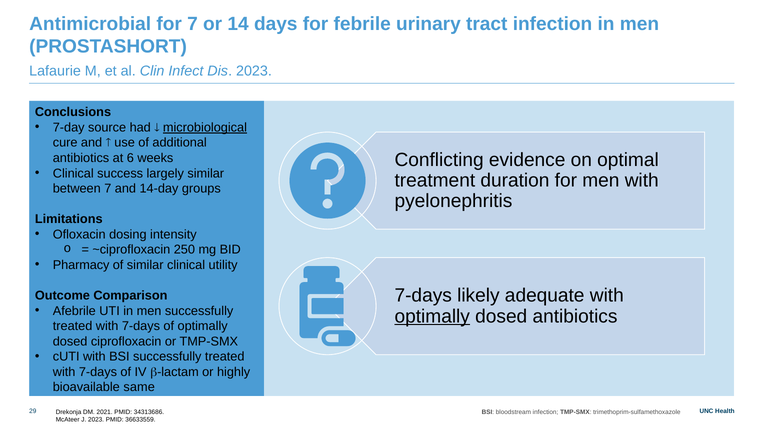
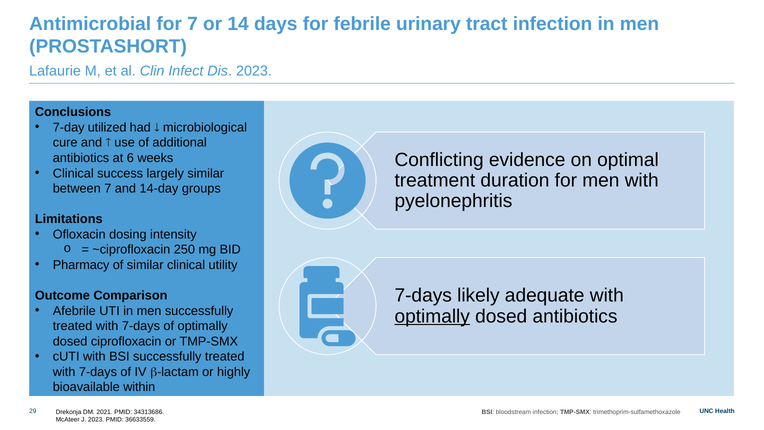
source: source -> utilized (107, 127)
microbiological underline: present -> none (205, 127)
same: same -> within (139, 387)
